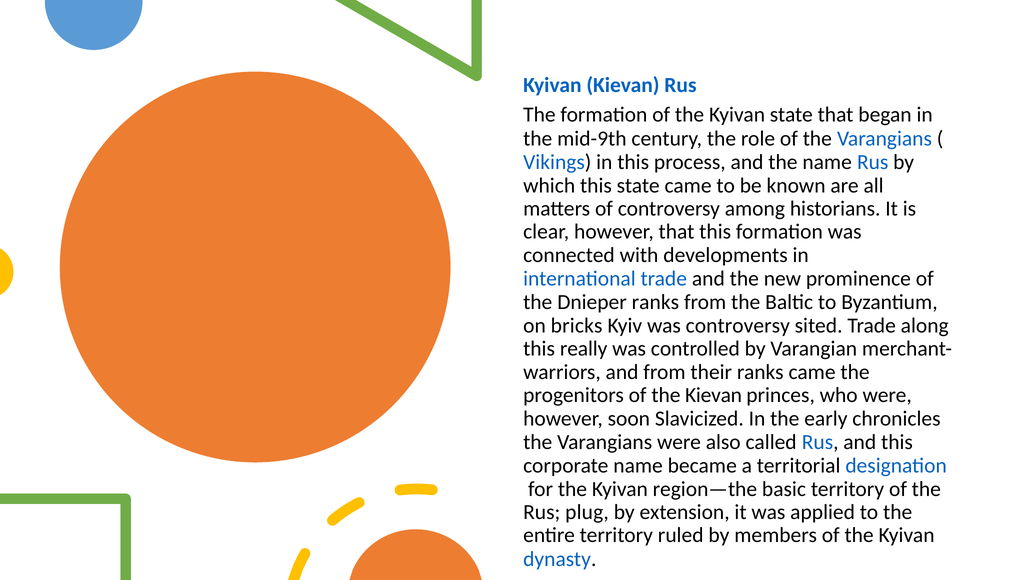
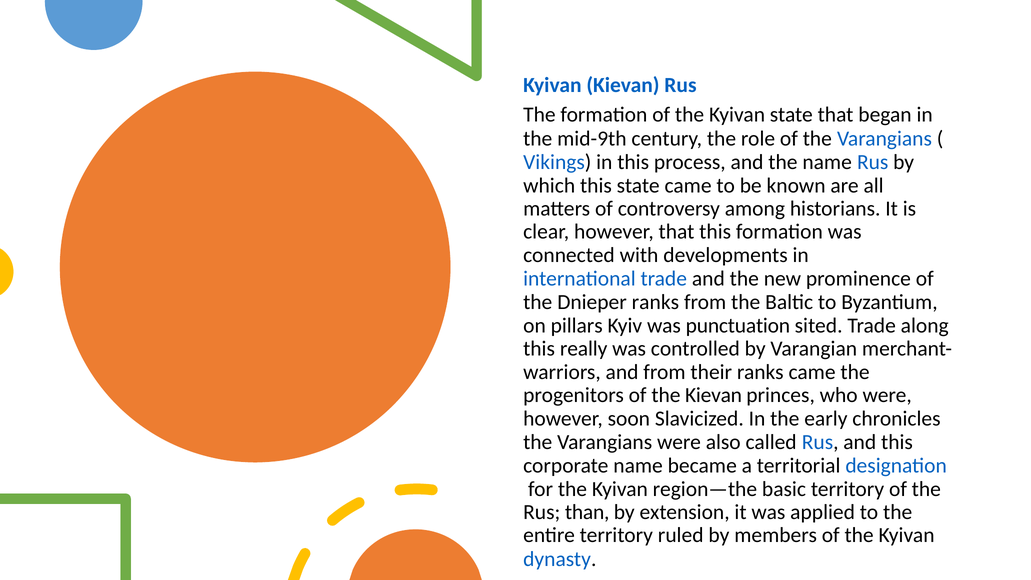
bricks: bricks -> pillars (577, 326)
was controversy: controversy -> punctuation (738, 326)
plug: plug -> than (587, 512)
